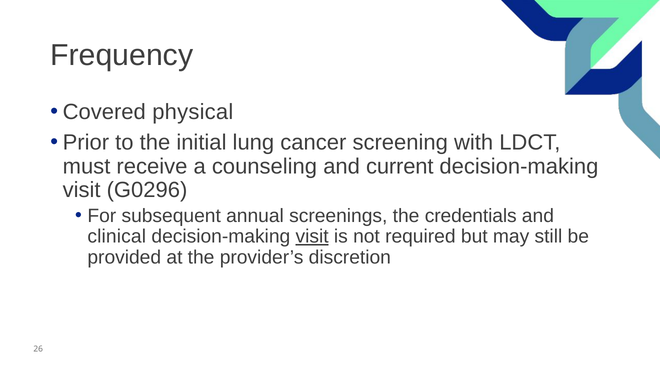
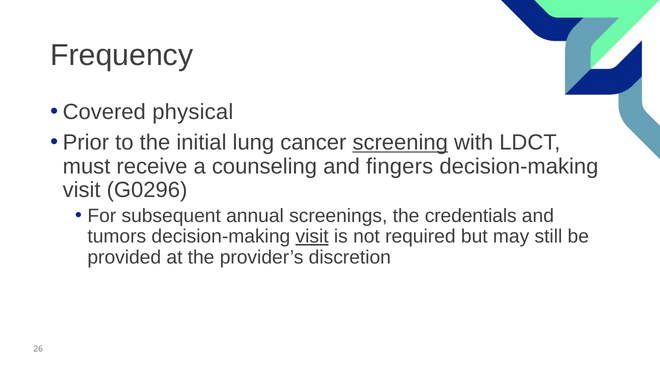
screening underline: none -> present (400, 143)
current: current -> fingers (400, 166)
clinical: clinical -> tumors (117, 237)
